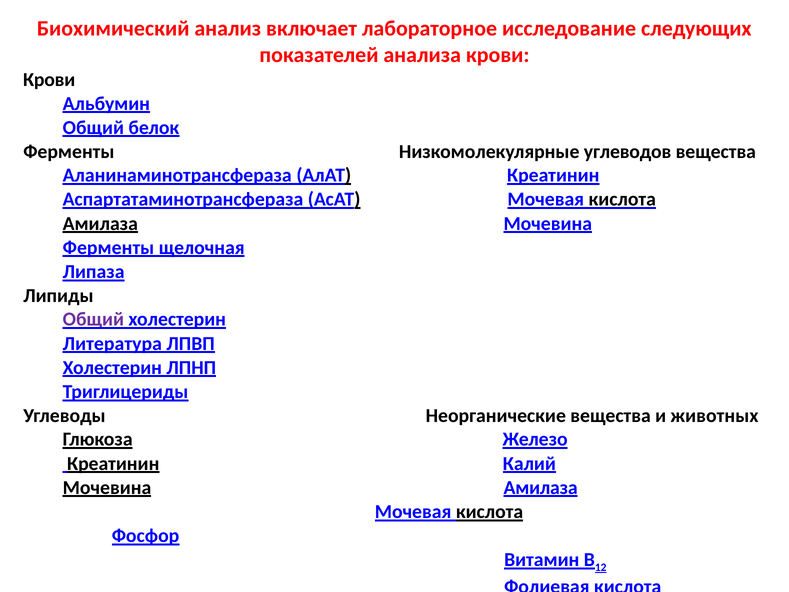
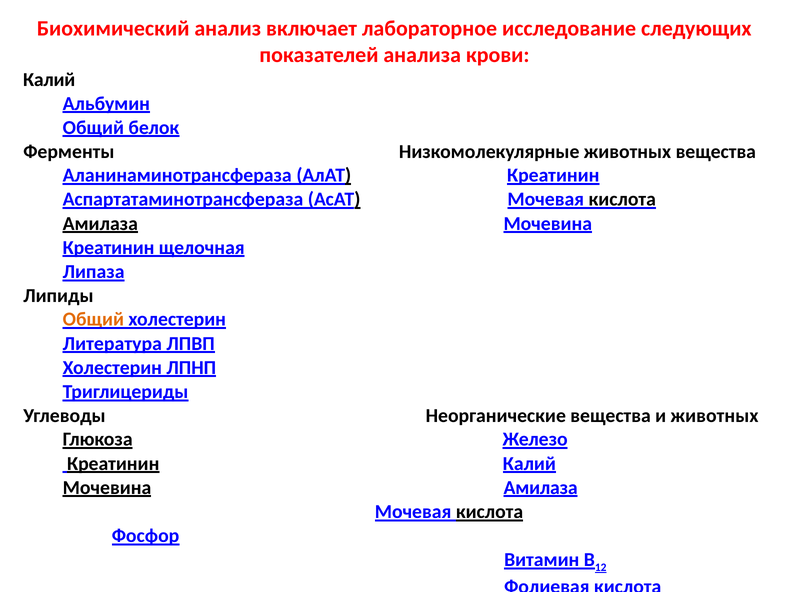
Крови: Крови -> Калий (49, 80)
Низкомолекулярные углеводов: углеводов -> животных (627, 152)
Ферменты: Ферменты -> Креатинин (109, 247)
Общий colour: purple -> orange (93, 319)
